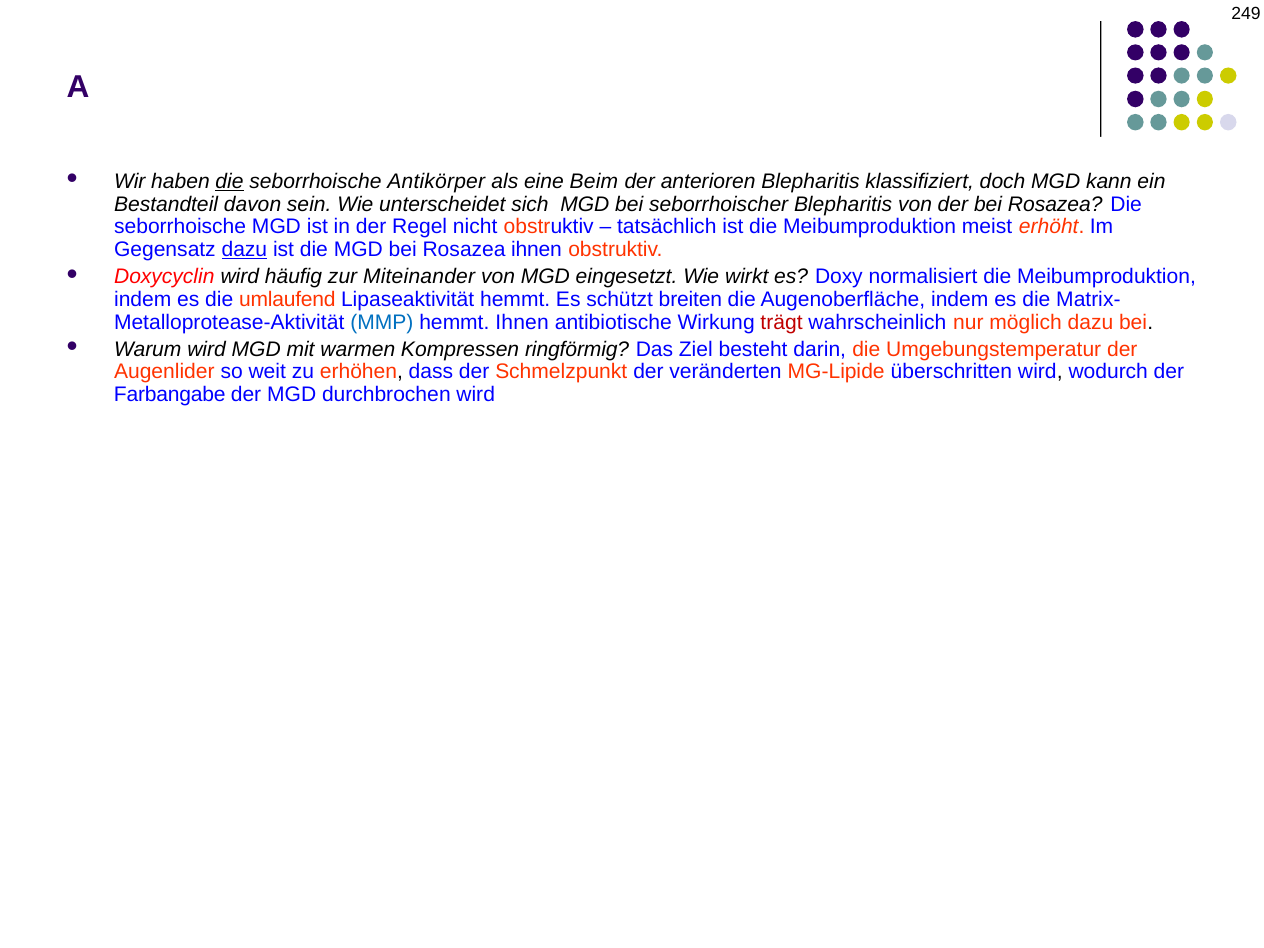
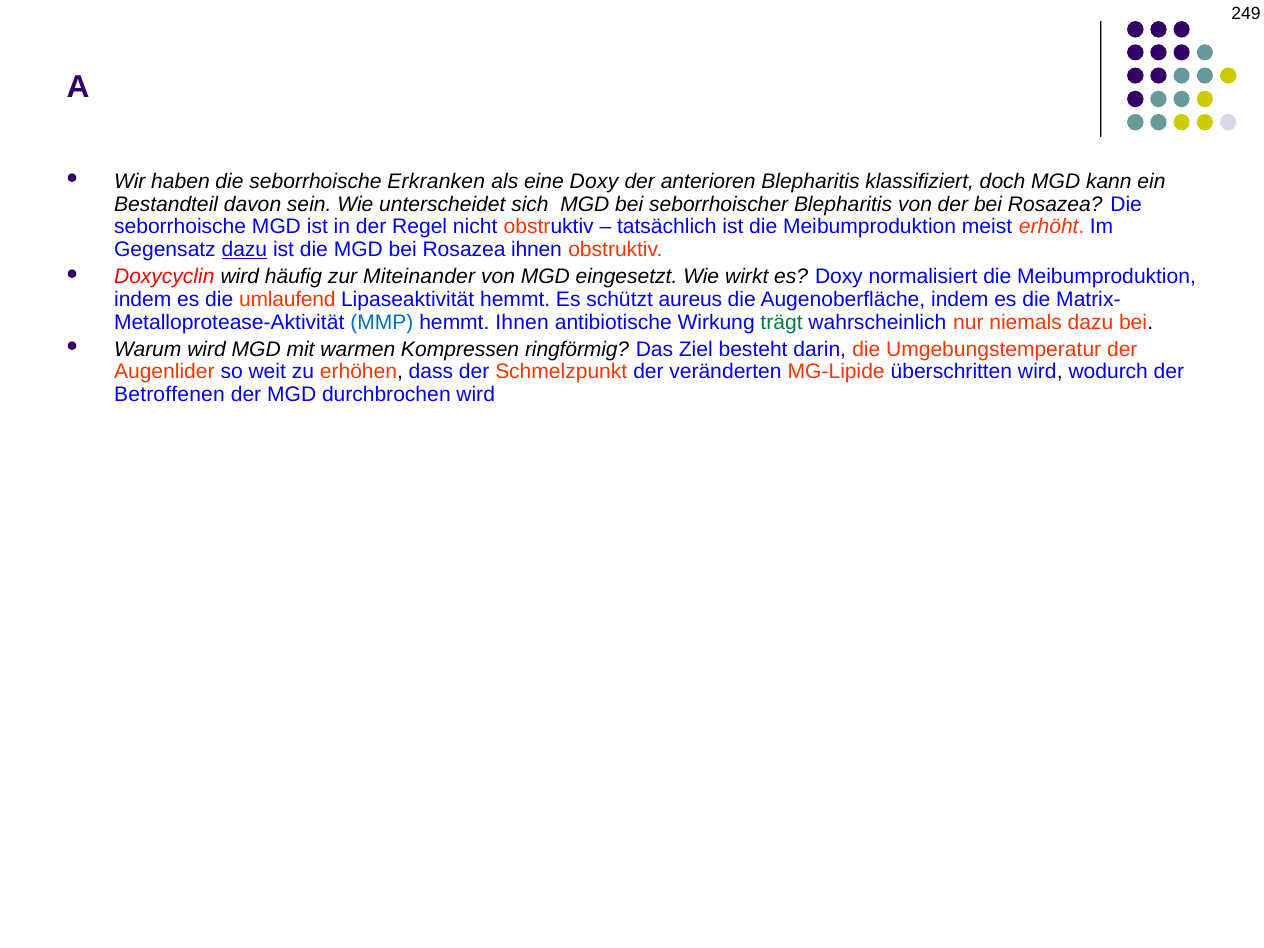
die underline: present -> none (230, 182)
Antikörper: Antikörper -> Erkranken (436, 182)
eine Beim: Beim -> Doxy (594, 182)
breiten: breiten -> aureus (690, 299)
trägt colour: red -> green (782, 322)
möglich: möglich -> niemals (1026, 322)
Farbangabe: Farbangabe -> Betroffenen (169, 395)
